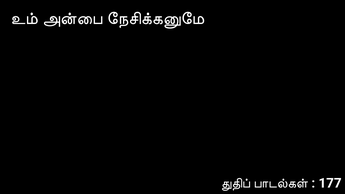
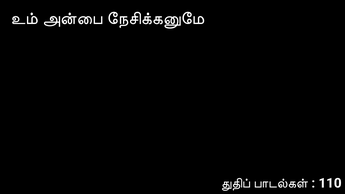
177: 177 -> 110 (330, 183)
